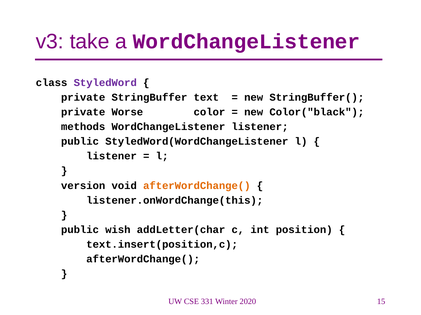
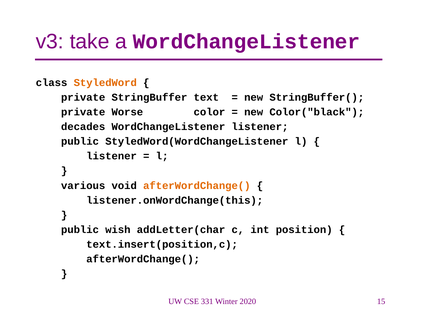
StyledWord colour: purple -> orange (105, 83)
methods: methods -> decades (83, 127)
version: version -> various (83, 186)
